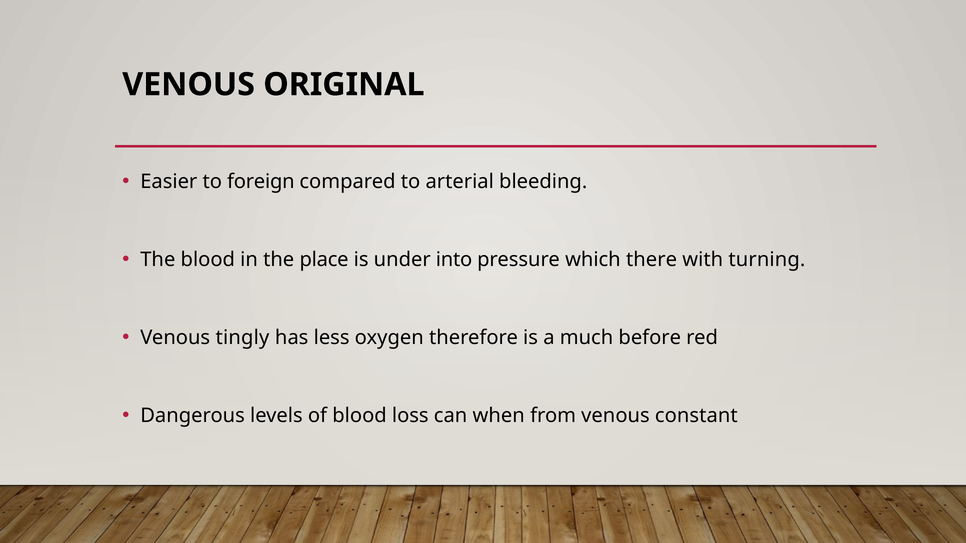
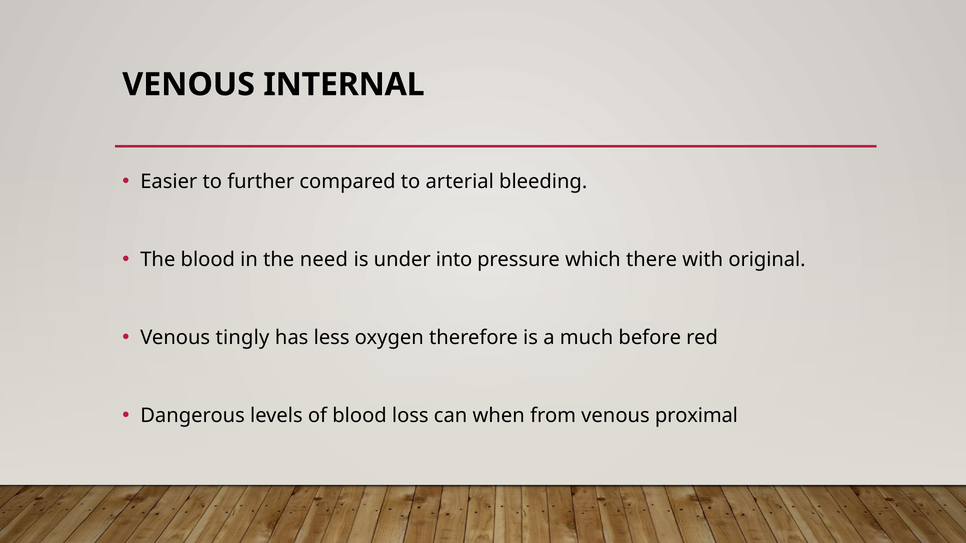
ORIGINAL: ORIGINAL -> INTERNAL (344, 85)
foreign: foreign -> further (261, 182)
place: place -> need (324, 260)
turning: turning -> original (767, 260)
constant: constant -> proximal (696, 416)
